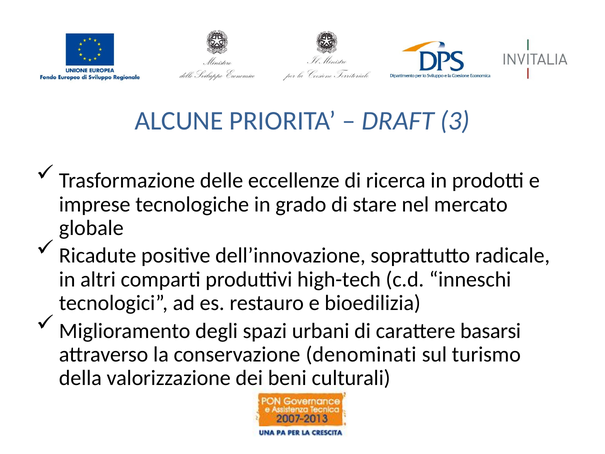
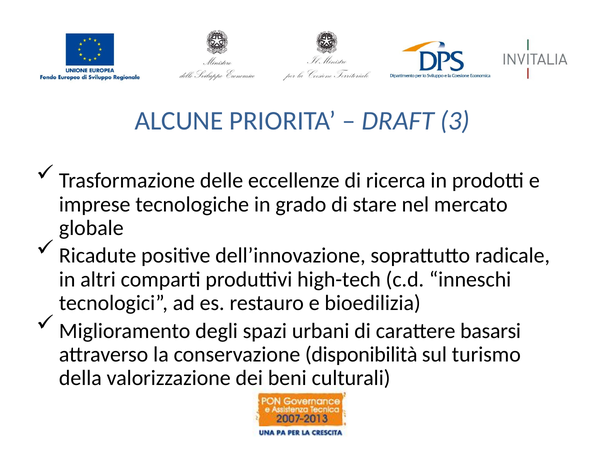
denominati: denominati -> disponibilità (361, 354)
